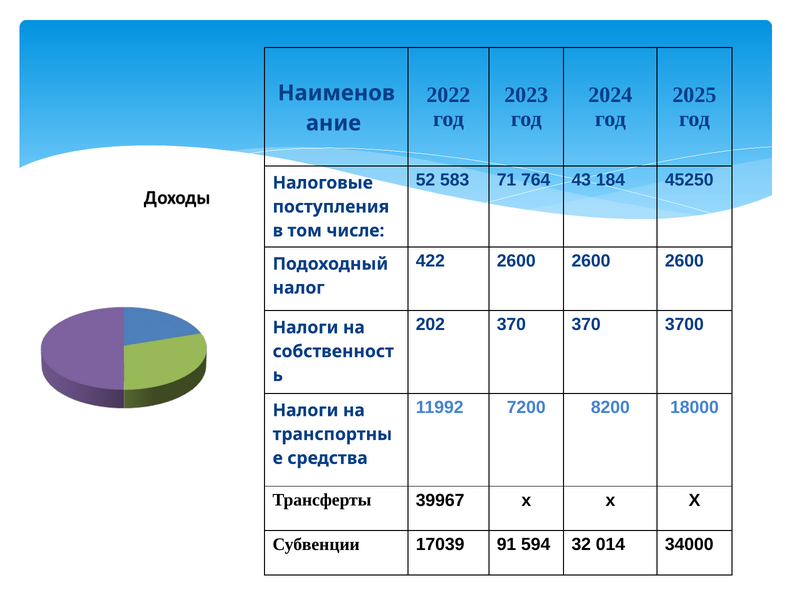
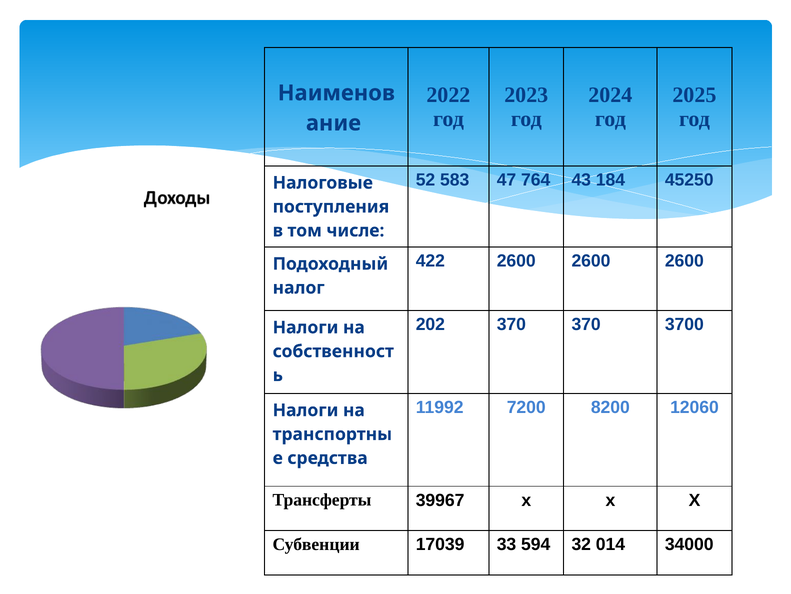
71: 71 -> 47 (507, 180)
18000: 18000 -> 12060 (694, 407)
91: 91 -> 33 (507, 544)
